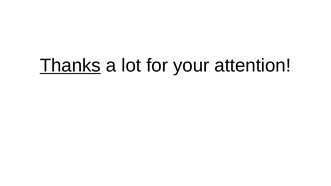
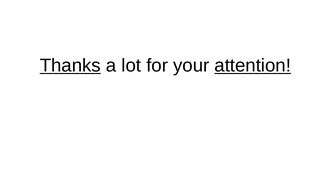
attention underline: none -> present (253, 66)
